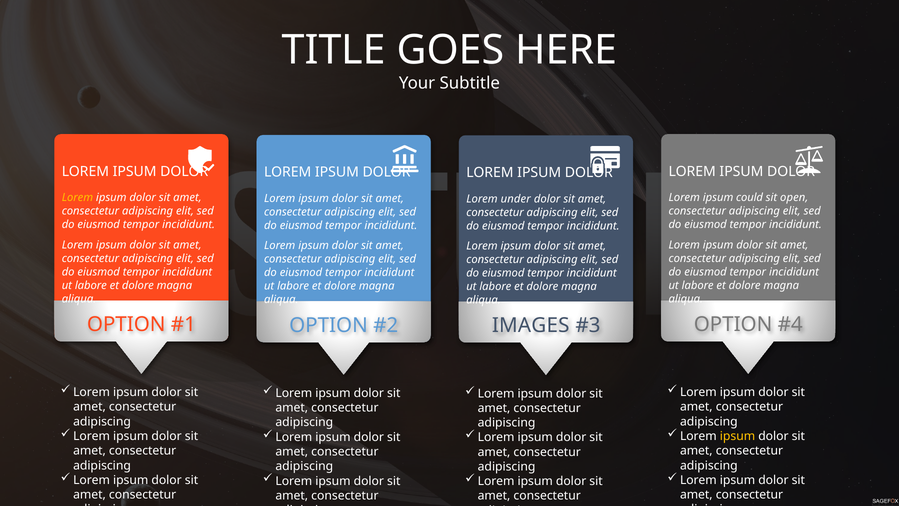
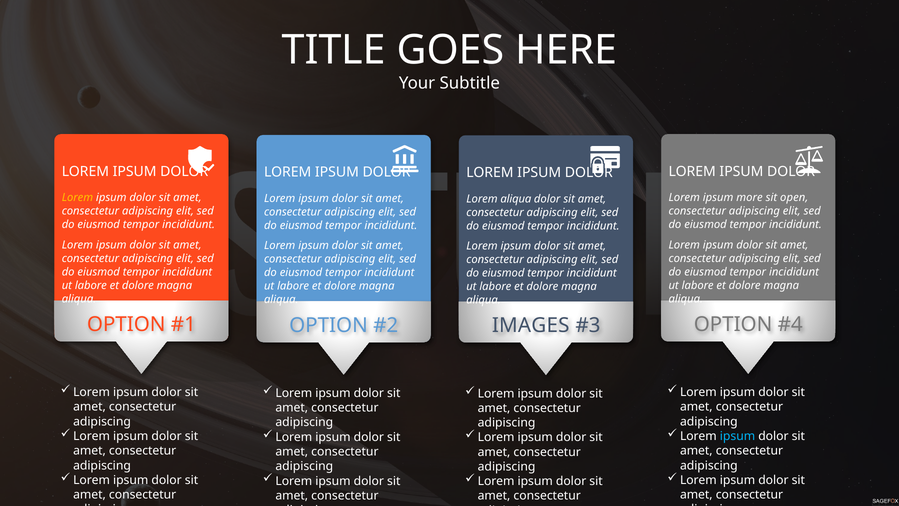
could: could -> more (749, 198)
Lorem under: under -> aliqua (516, 199)
ipsum colour: yellow -> light blue (737, 436)
